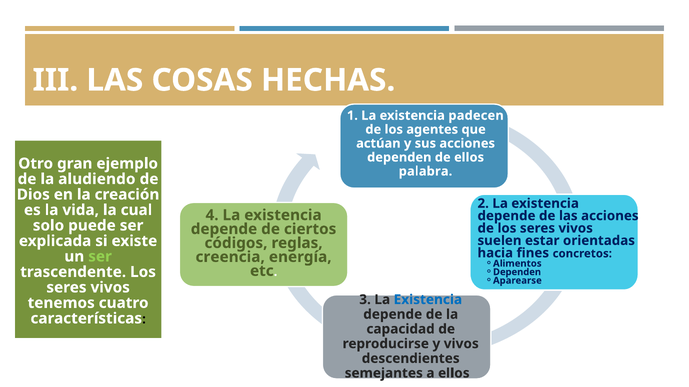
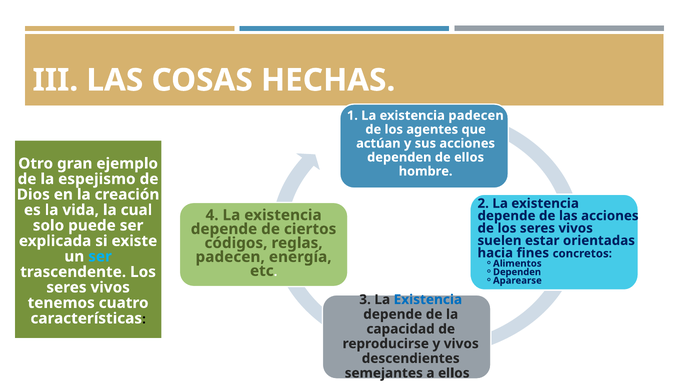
palabra: palabra -> hombre (426, 172)
aludiendo: aludiendo -> espejismo (97, 179)
ser colour: light green -> light blue (100, 257)
creencia: creencia -> padecen (230, 257)
